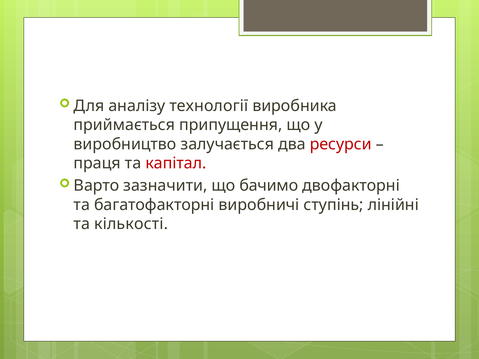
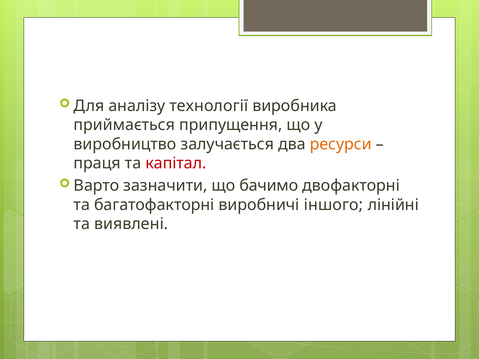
ресурси colour: red -> orange (341, 144)
ступінь: ступінь -> іншого (334, 205)
кількості: кількості -> виявлені (131, 224)
